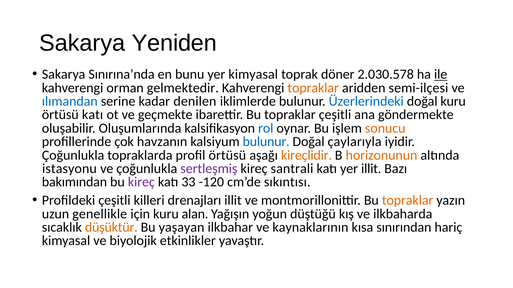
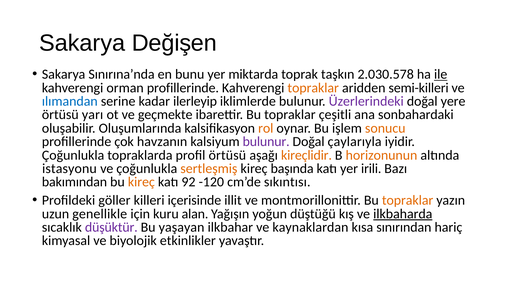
Yeniden: Yeniden -> Değişen (174, 43)
yer kimyasal: kimyasal -> miktarda (253, 74)
döner: döner -> taşkın (338, 74)
orman gelmektedir: gelmektedir -> profillerinde (183, 88)
semi-ilçesi: semi-ilçesi -> semi-killeri (419, 88)
denilen: denilen -> ilerleyip (195, 101)
Üzerlerindeki colour: blue -> purple (366, 101)
doğal kuru: kuru -> yere (453, 101)
örtüsü katı: katı -> yarı (93, 115)
göndermekte: göndermekte -> sonbahardaki (416, 115)
rol colour: blue -> orange (266, 128)
bulunur colour: blue -> purple (266, 142)
sertleşmiş colour: purple -> orange (209, 169)
santrali: santrali -> başında (292, 169)
yer illit: illit -> irili (371, 169)
kireç colour: purple -> orange (141, 182)
33: 33 -> 92 (188, 182)
Profildeki çeşitli: çeşitli -> göller (114, 201)
drenajları: drenajları -> içerisinde (194, 201)
ilkbaharda underline: none -> present (403, 214)
düşüktür colour: orange -> purple (111, 228)
kaynaklarının: kaynaklarının -> kaynaklardan (310, 228)
